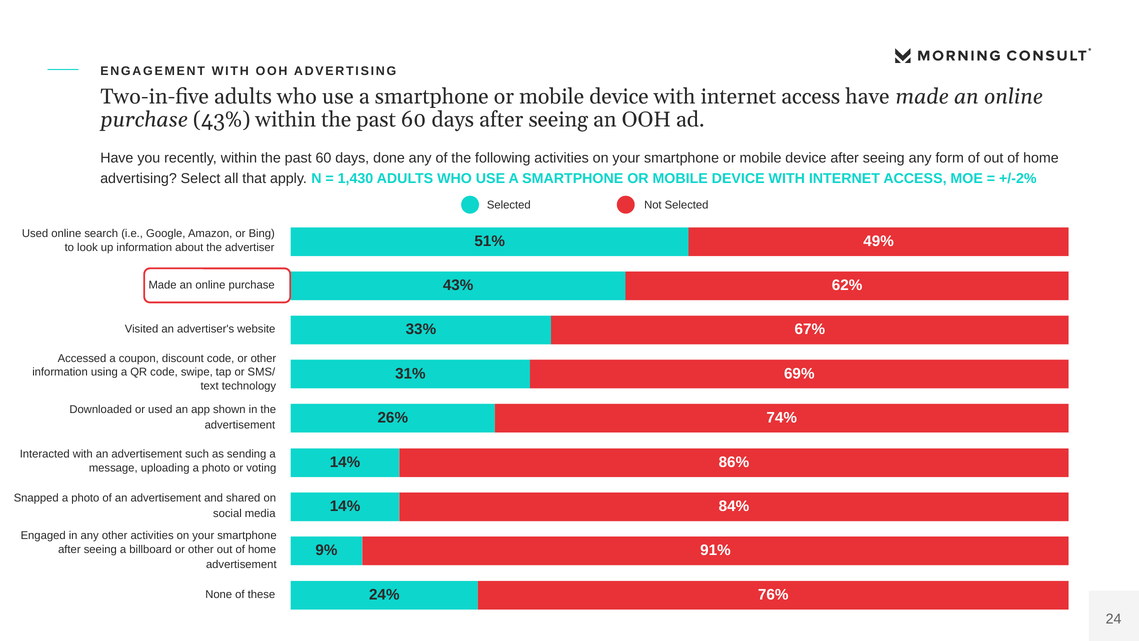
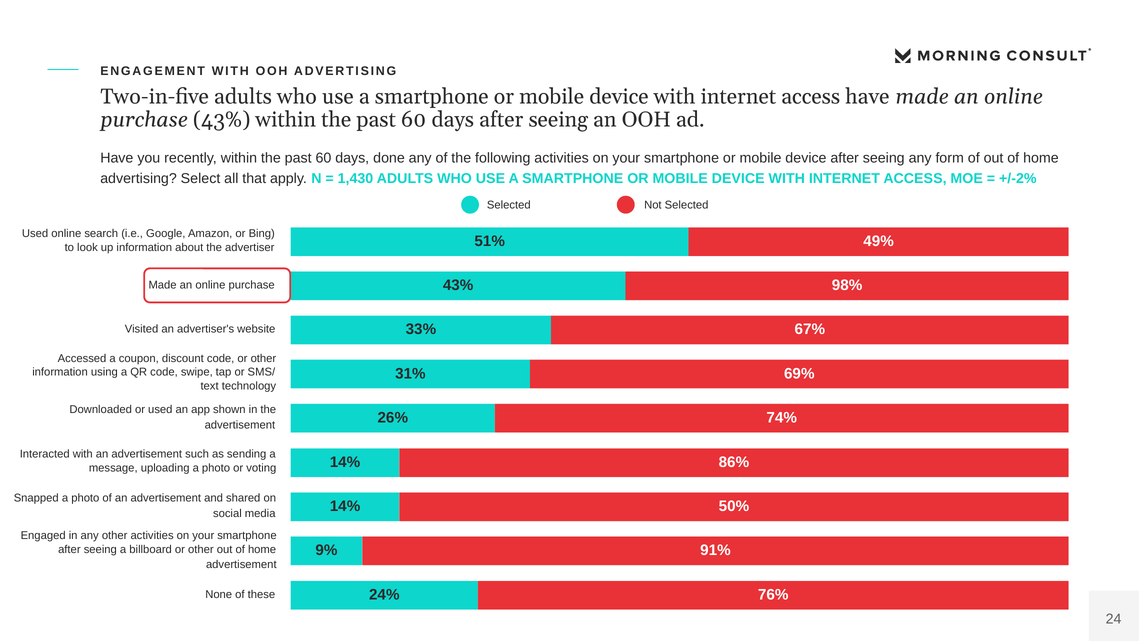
62%: 62% -> 98% (847, 285)
84%: 84% -> 50% (734, 506)
